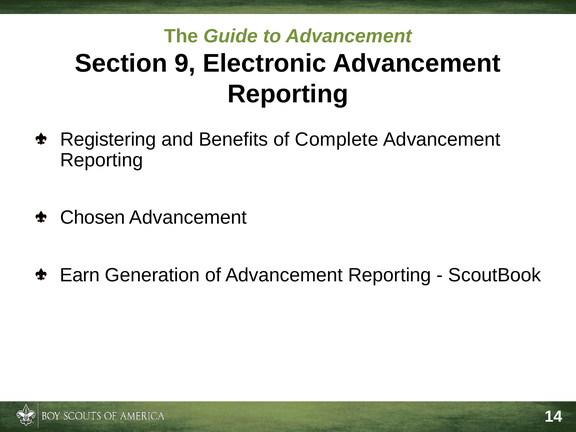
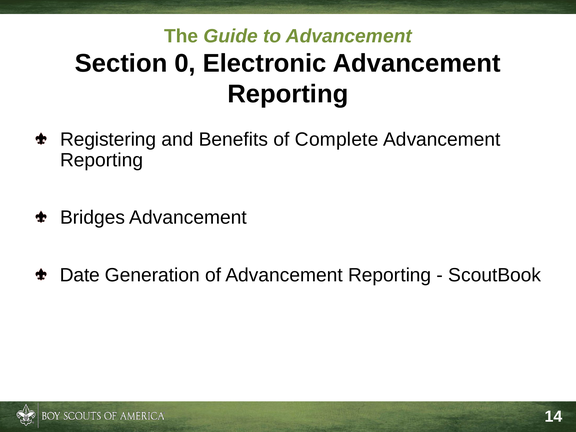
9: 9 -> 0 (185, 63)
Chosen: Chosen -> Bridges (93, 218)
Earn: Earn -> Date (80, 275)
